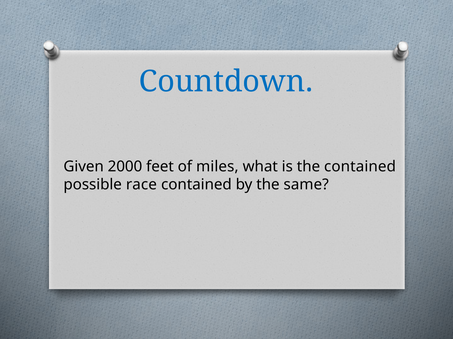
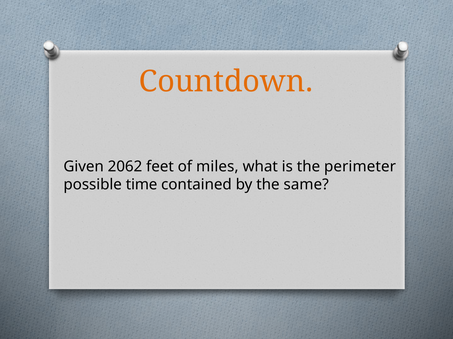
Countdown colour: blue -> orange (226, 82)
2000: 2000 -> 2062 (125, 167)
the contained: contained -> perimeter (360, 167)
race: race -> time (142, 185)
